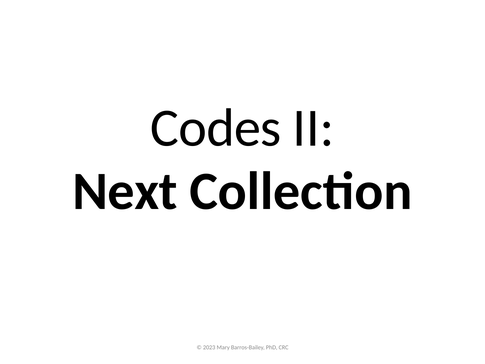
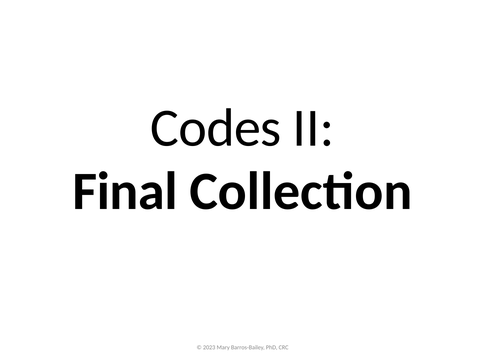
Next: Next -> Final (125, 191)
